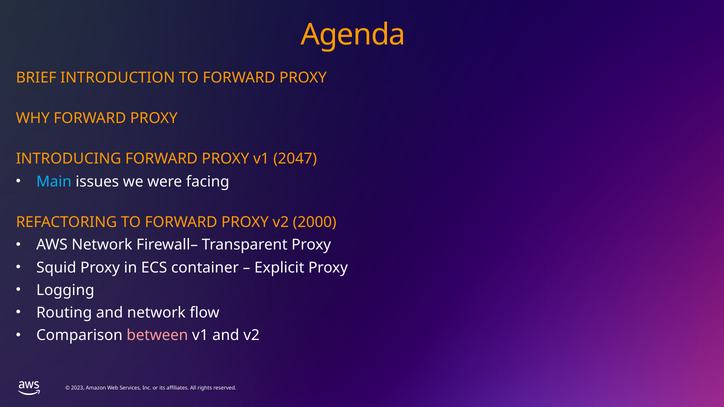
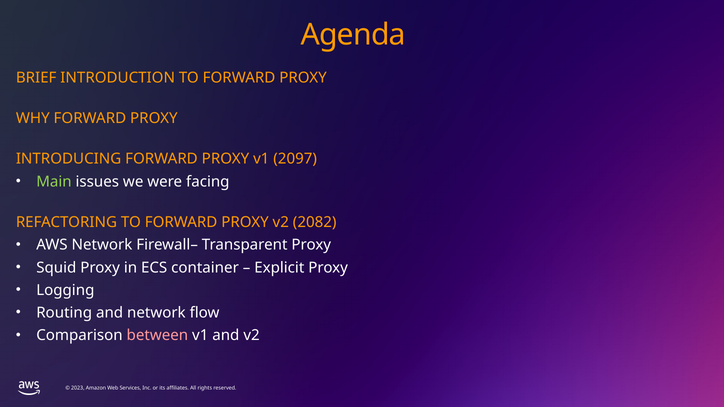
2047: 2047 -> 2097 (295, 159)
Main colour: light blue -> light green (54, 182)
2000: 2000 -> 2082 (315, 222)
